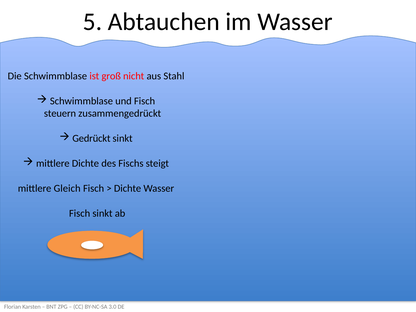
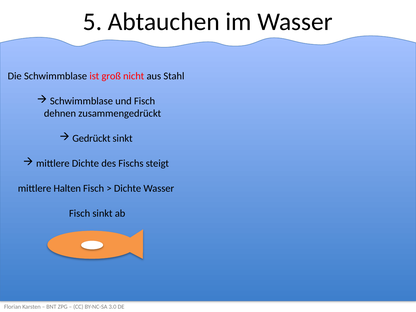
steuern: steuern -> dehnen (60, 113)
Gleich: Gleich -> Halten (67, 188)
